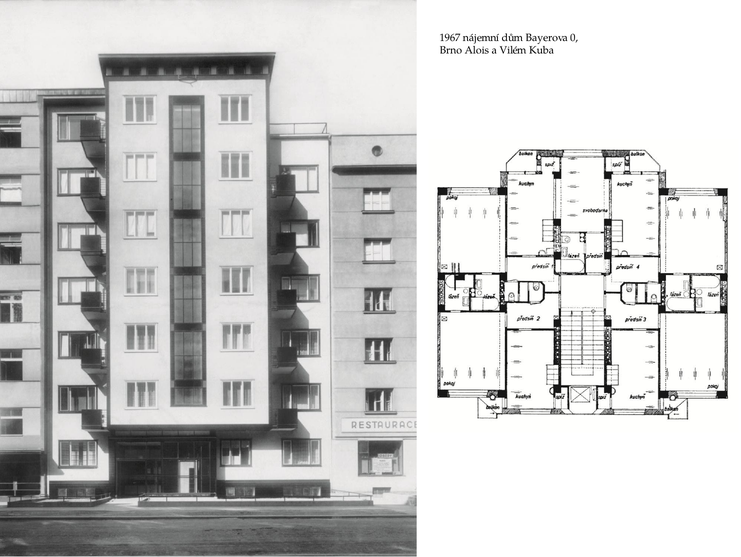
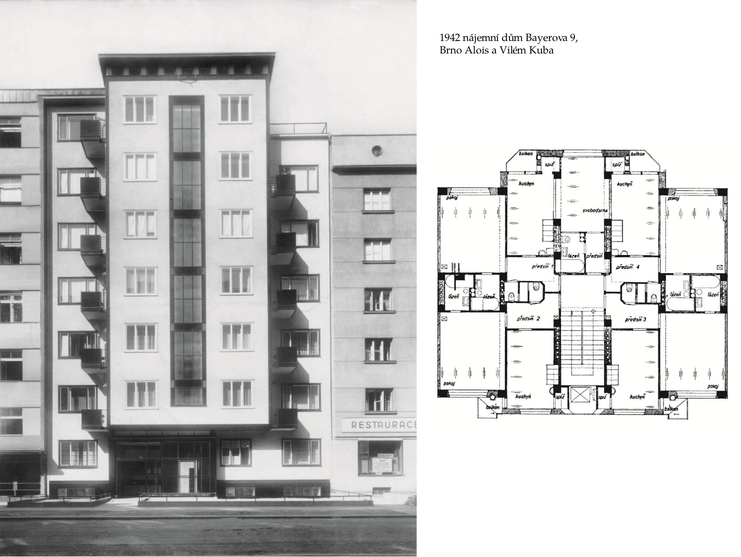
1967: 1967 -> 1942 (450, 38)
0: 0 -> 9 (574, 38)
